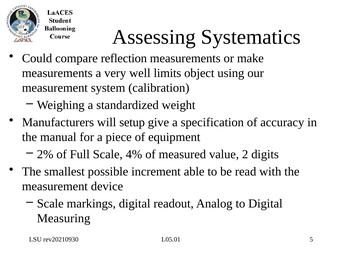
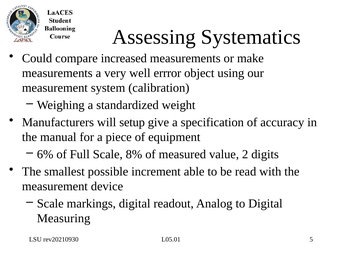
reflection: reflection -> increased (124, 58)
limits: limits -> errror (167, 73)
2%: 2% -> 6% (45, 155)
4%: 4% -> 8% (134, 155)
